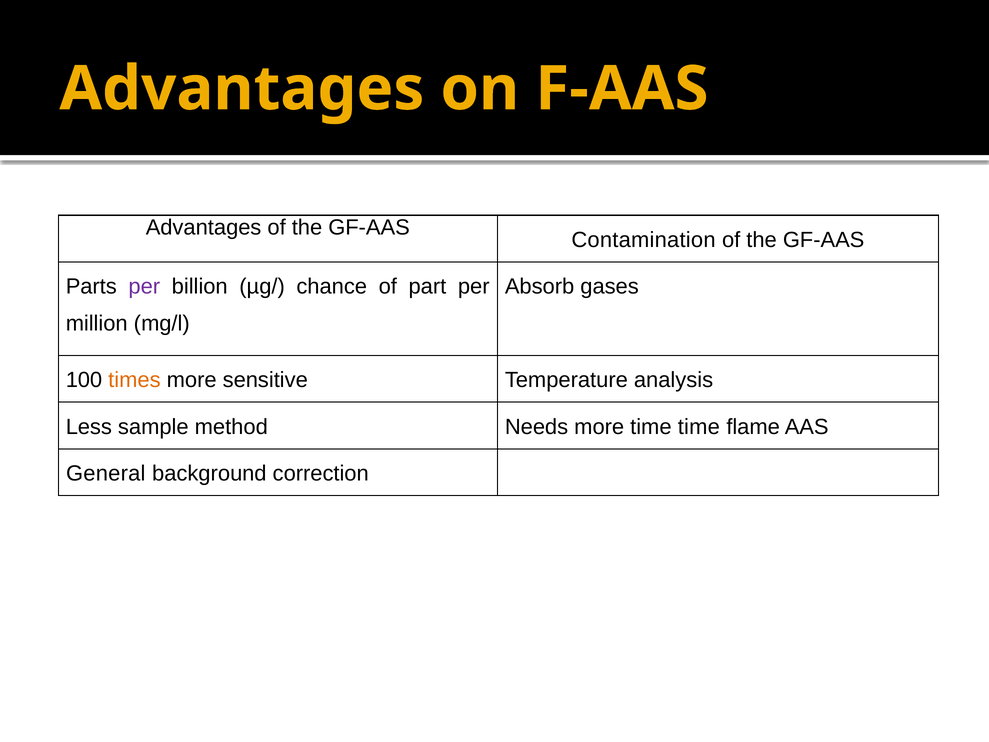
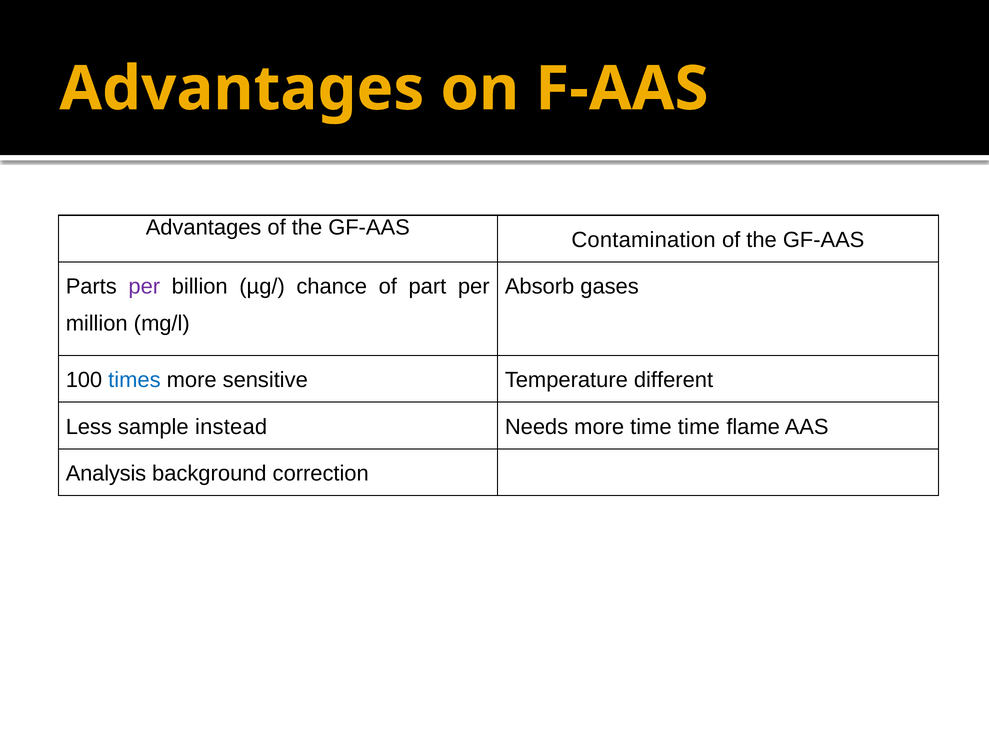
times colour: orange -> blue (134, 380)
analysis: analysis -> different (674, 380)
method: method -> instead (231, 427)
General: General -> Analysis (106, 473)
